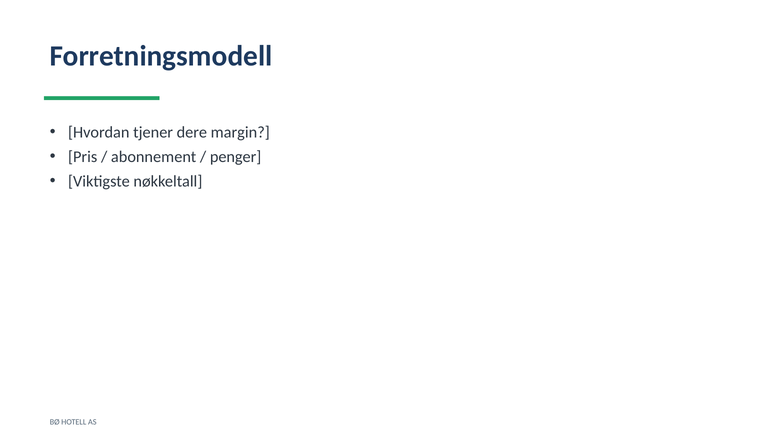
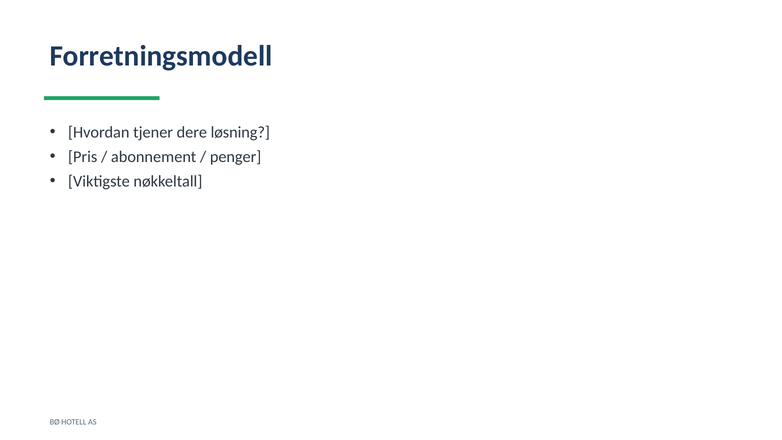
margin: margin -> løsning (240, 132)
